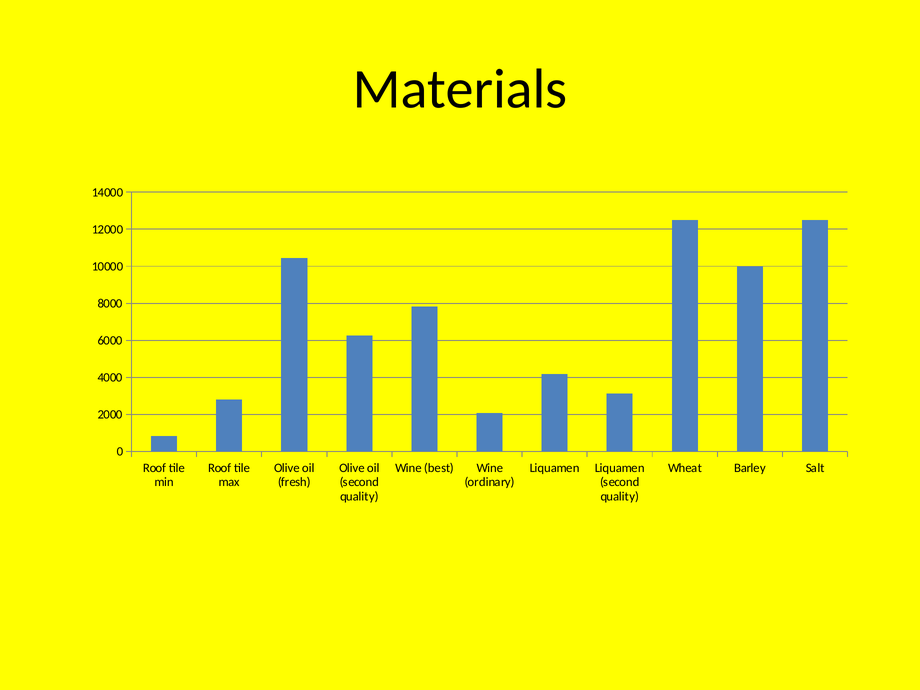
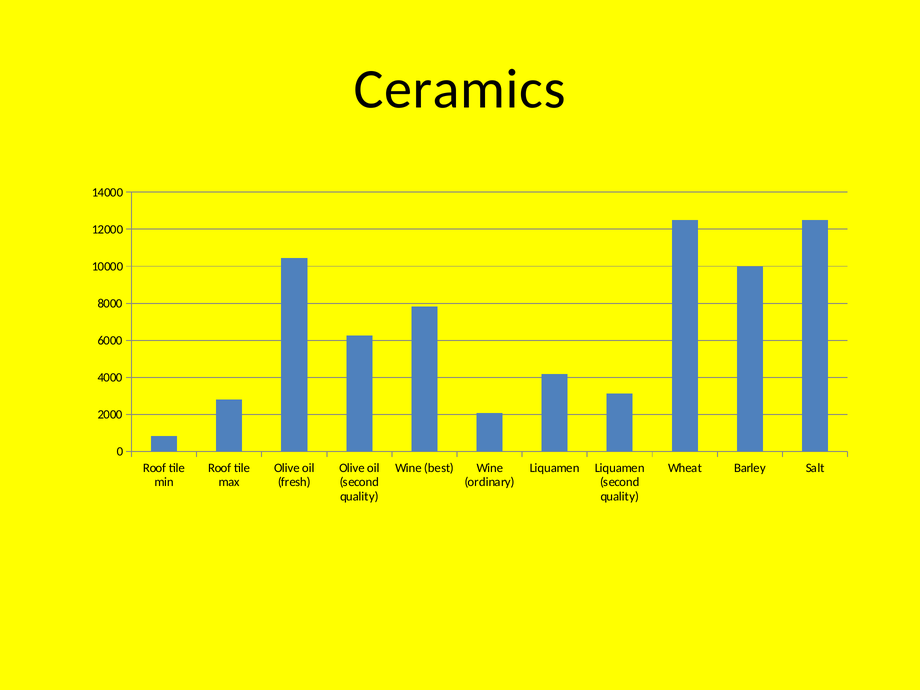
Materials: Materials -> Ceramics (460, 89)
